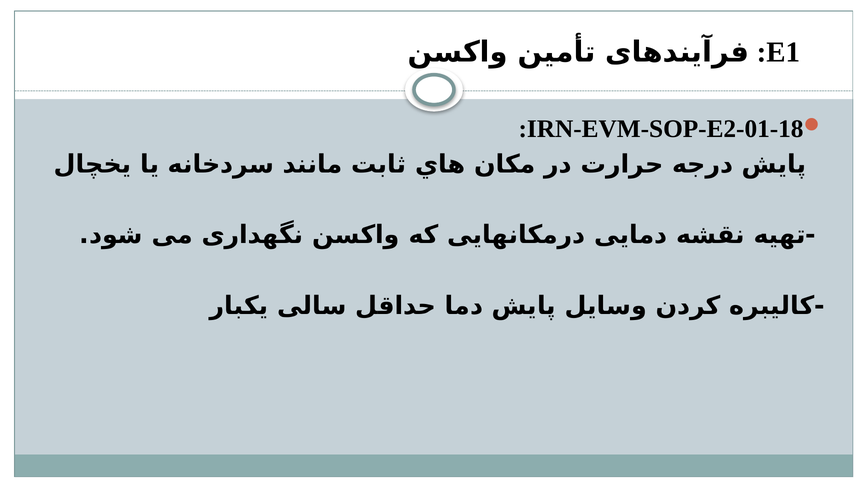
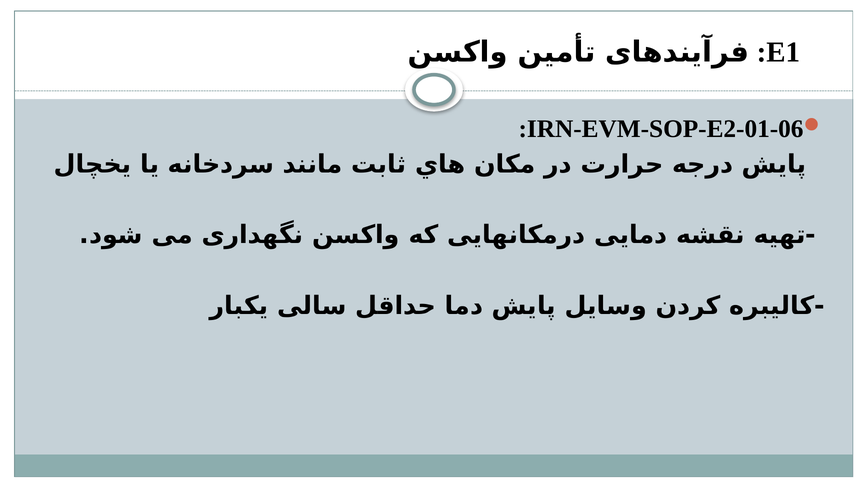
IRN-EVM-SOP-E2-01-18: IRN-EVM-SOP-E2-01-18 -> IRN-EVM-SOP-E2-01-06 (665, 129)
